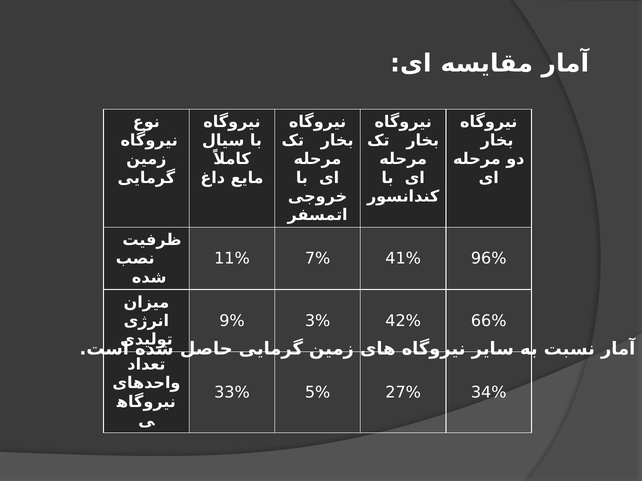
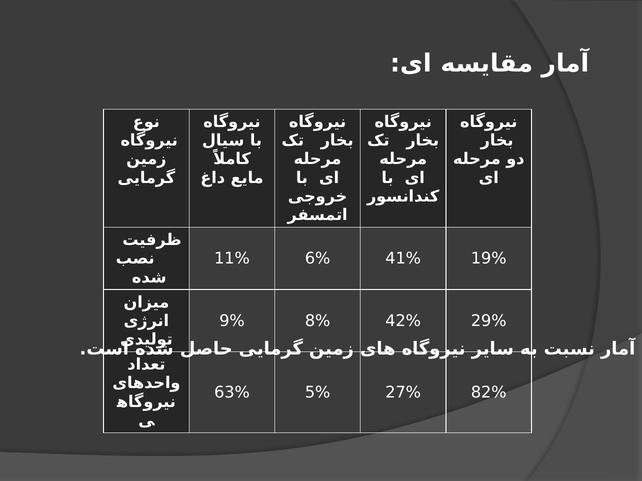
7%: 7% -> 6% (318, 259)
96%: 96% -> 19% (489, 259)
3%: 3% -> 8% (318, 321)
66%: 66% -> 29% (489, 321)
33%: 33% -> 63% (232, 393)
34%: 34% -> 82% (489, 393)
